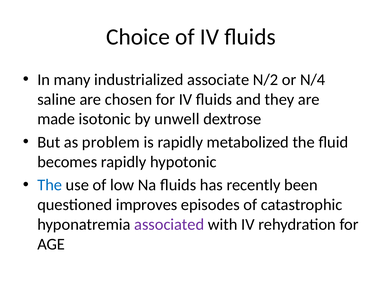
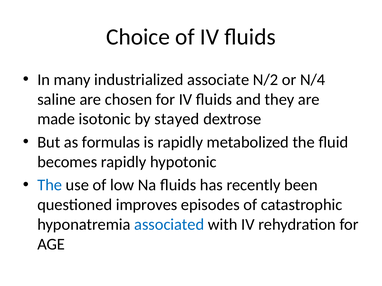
unwell: unwell -> stayed (177, 119)
problem: problem -> formulas (111, 142)
associated colour: purple -> blue (169, 225)
